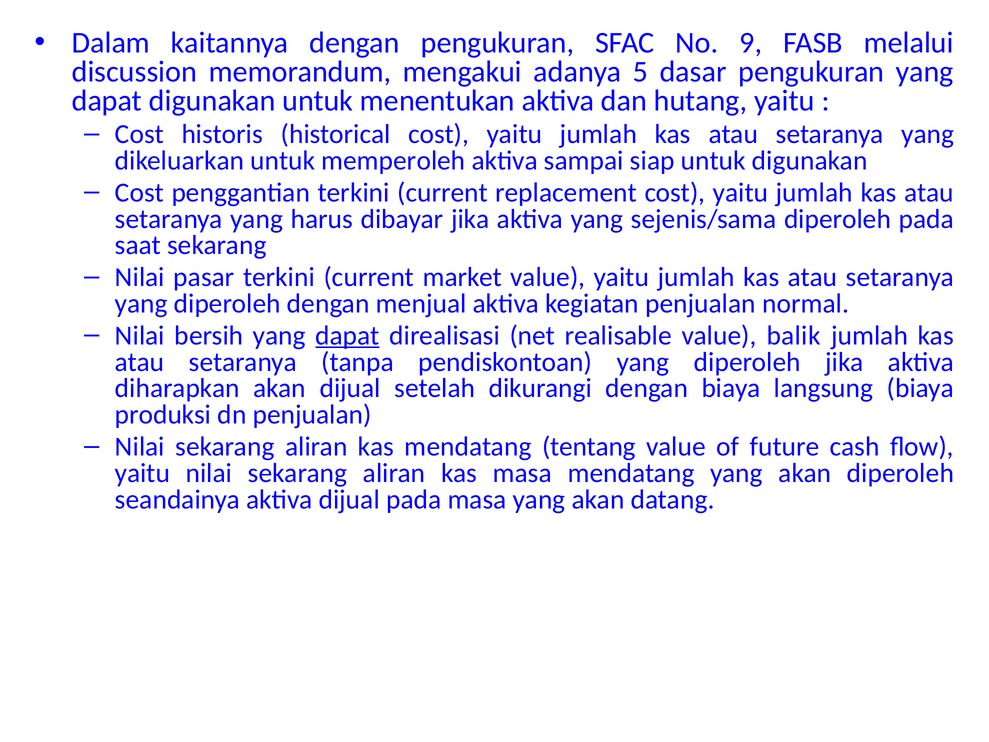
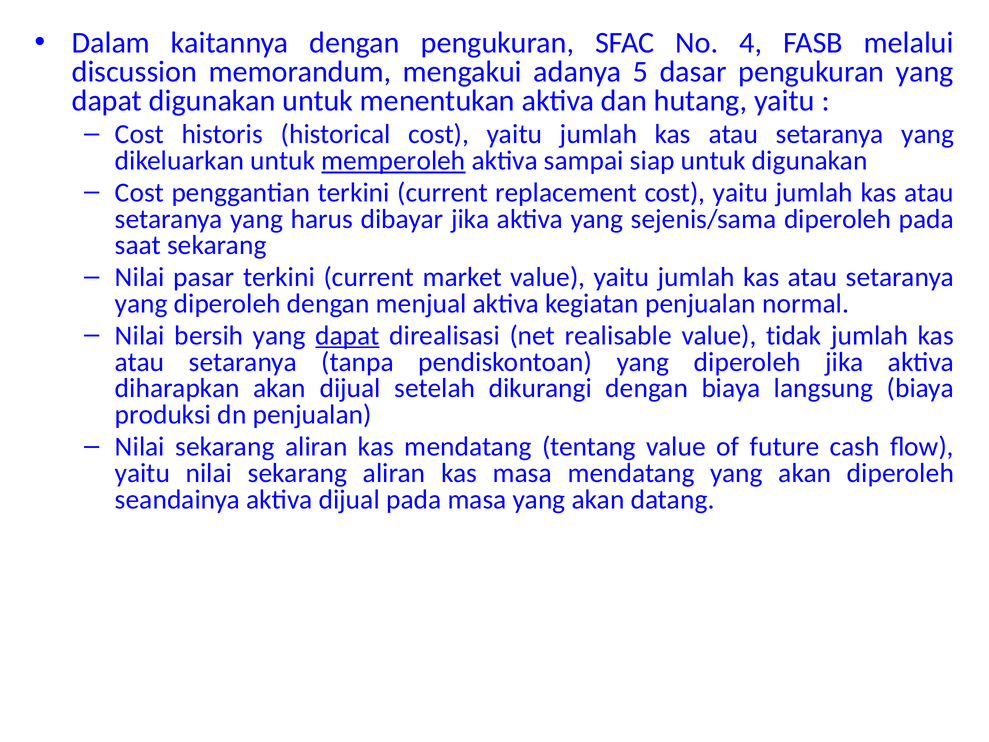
9: 9 -> 4 (751, 43)
memperoleh underline: none -> present (393, 161)
balik: balik -> tidak (794, 335)
